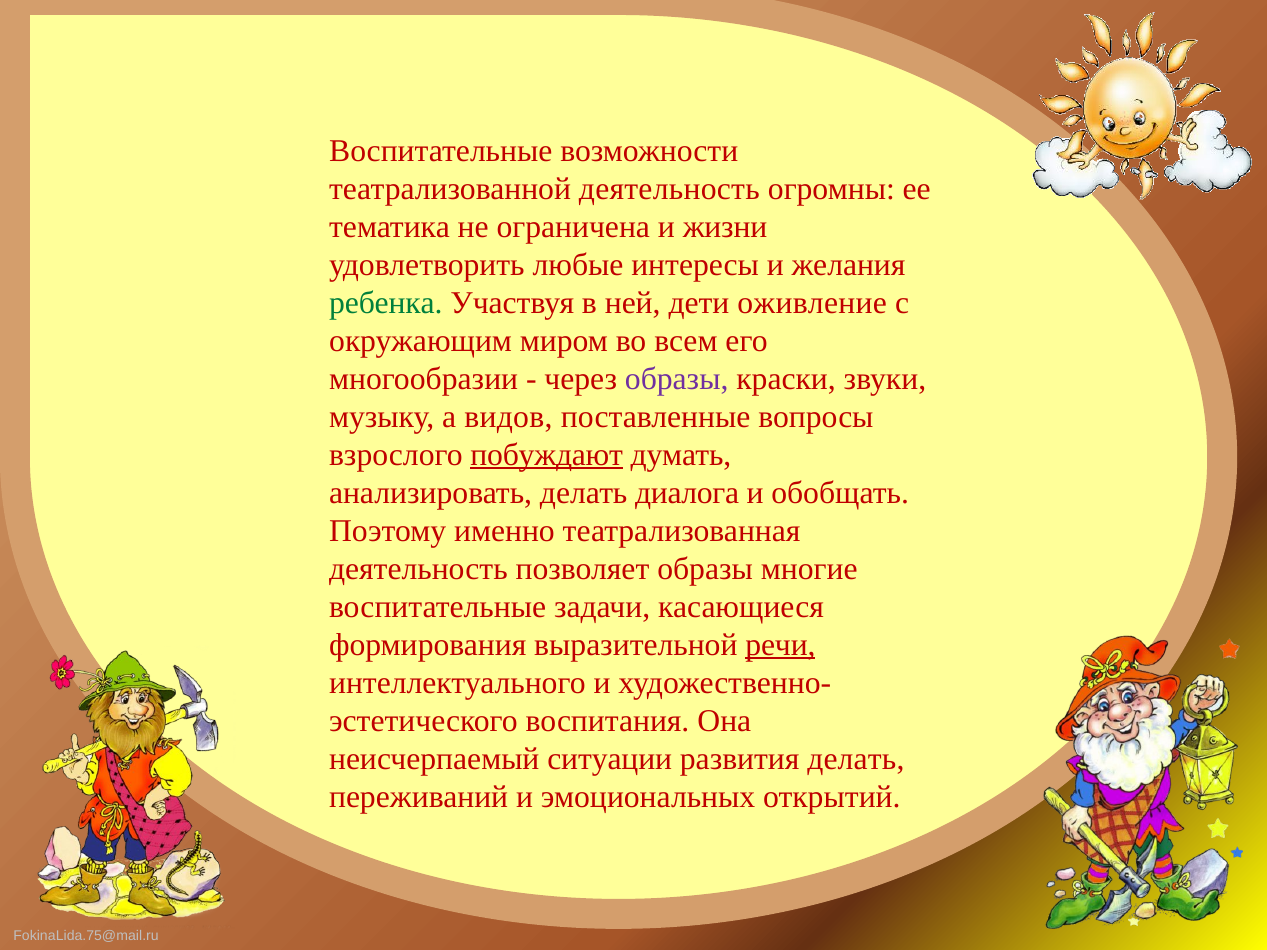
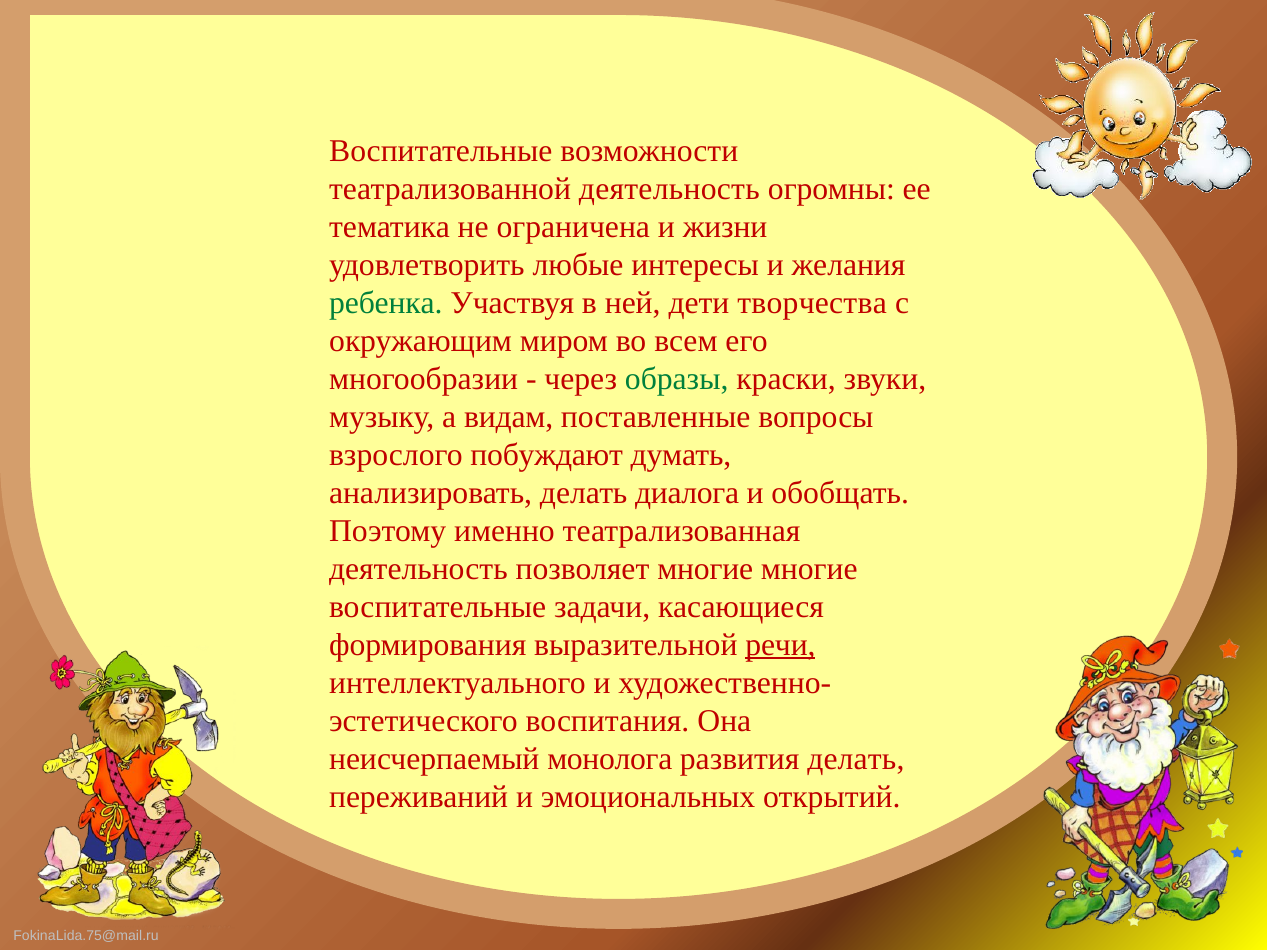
оживление: оживление -> творчества (812, 303)
образы colour: purple -> green (677, 379)
видов: видов -> видам (509, 417)
побуждают underline: present -> none (547, 455)
позволяет образы: образы -> многие (705, 569)
ситуации: ситуации -> монолога (610, 759)
